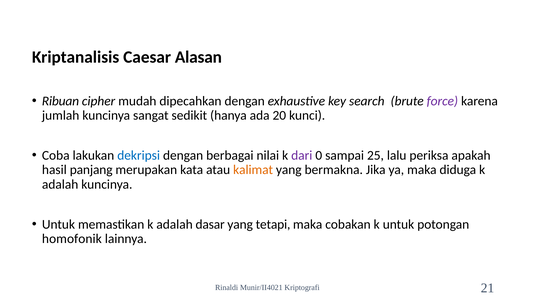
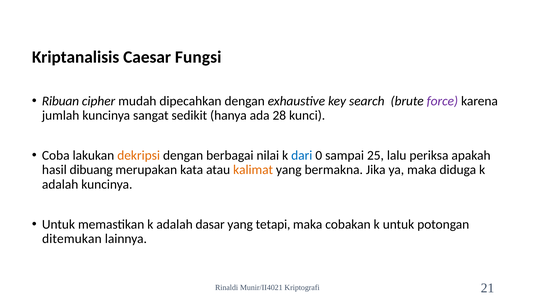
Alasan: Alasan -> Fungsi (198, 57)
20: 20 -> 28 (279, 115)
dekripsi colour: blue -> orange (139, 155)
dari colour: purple -> blue (302, 155)
panjang: panjang -> dibuang (91, 170)
homofonik: homofonik -> ditemukan (72, 239)
